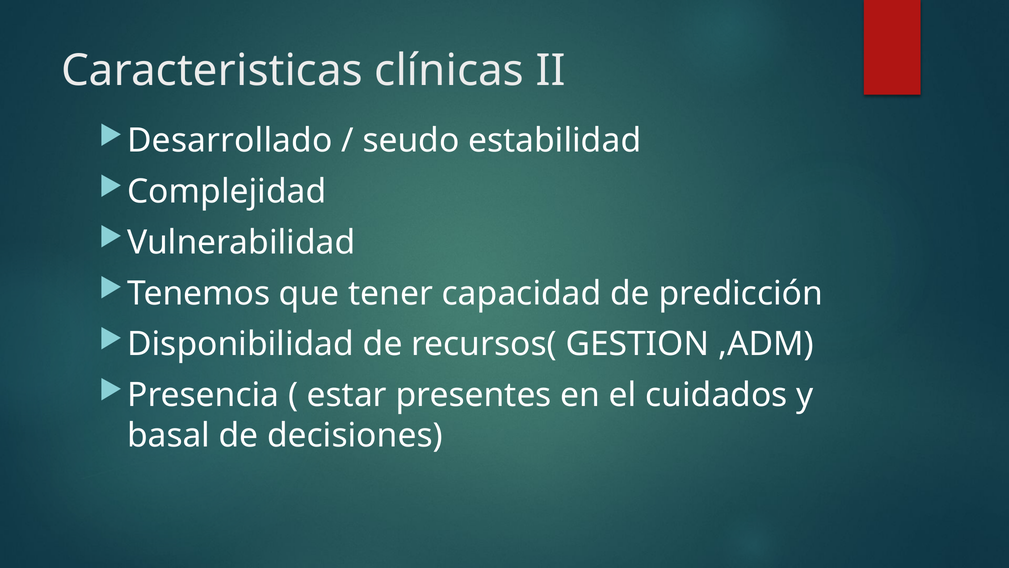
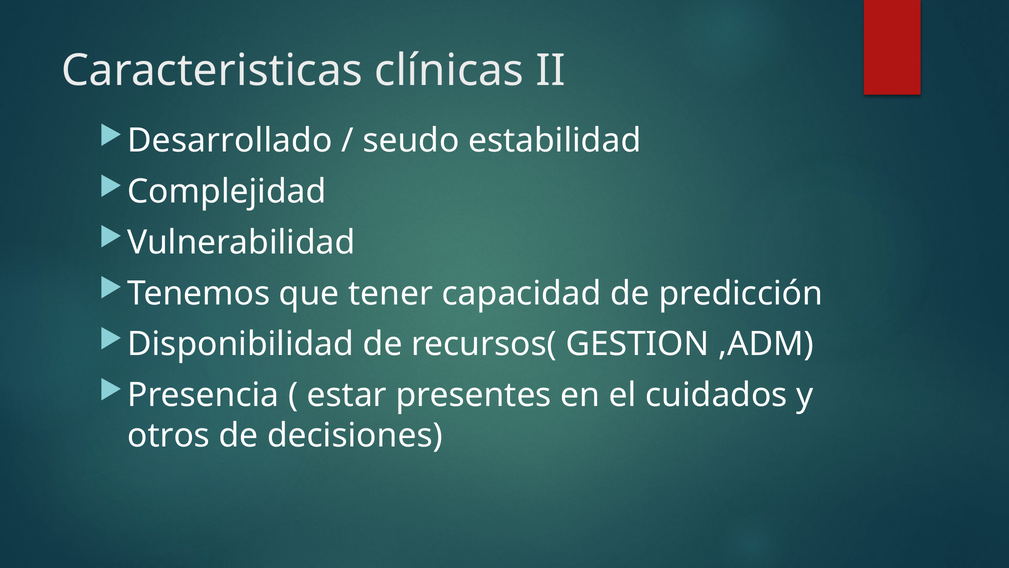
basal: basal -> otros (169, 435)
